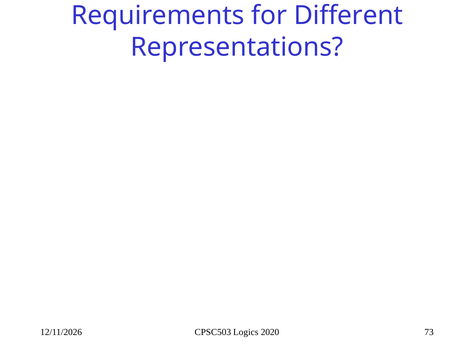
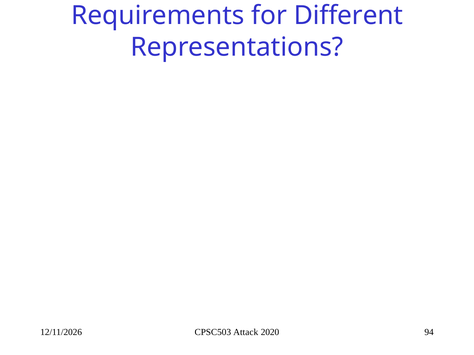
Logics: Logics -> Attack (246, 332)
73: 73 -> 94 (429, 332)
